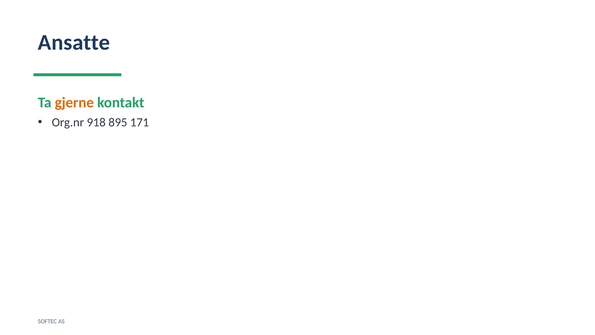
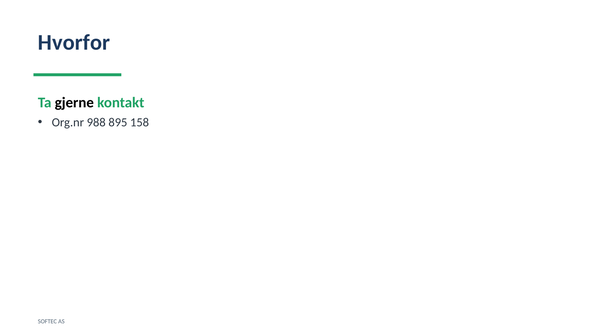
Ansatte: Ansatte -> Hvorfor (74, 42)
gjerne colour: orange -> black (74, 102)
918: 918 -> 988 (96, 122)
171: 171 -> 158 (140, 122)
